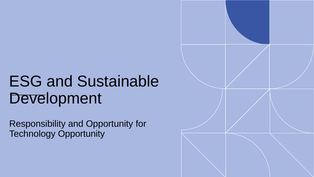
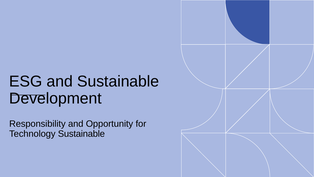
Technology Opportunity: Opportunity -> Sustainable (81, 133)
